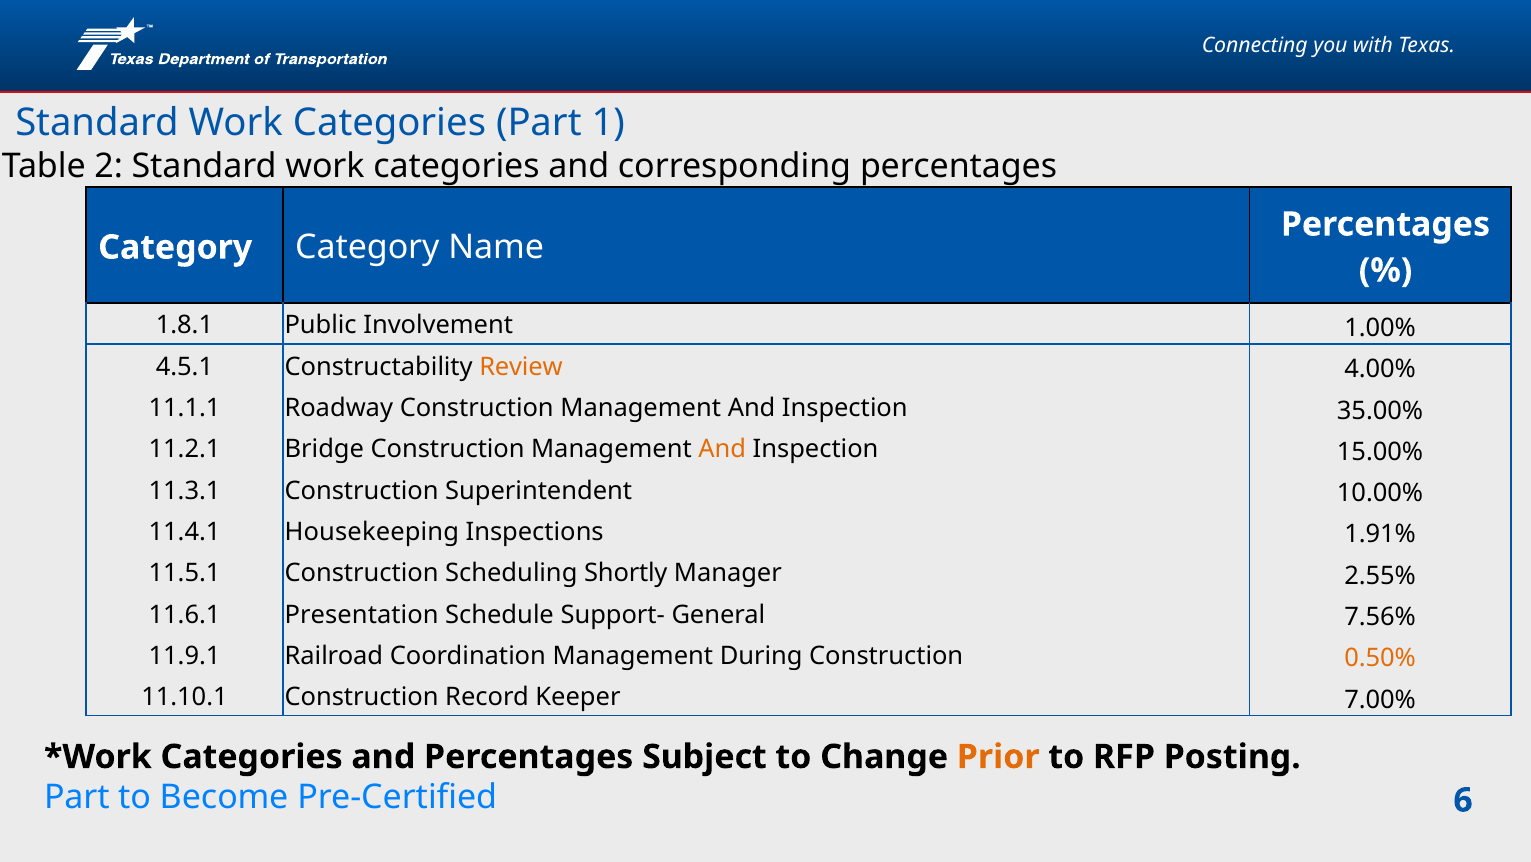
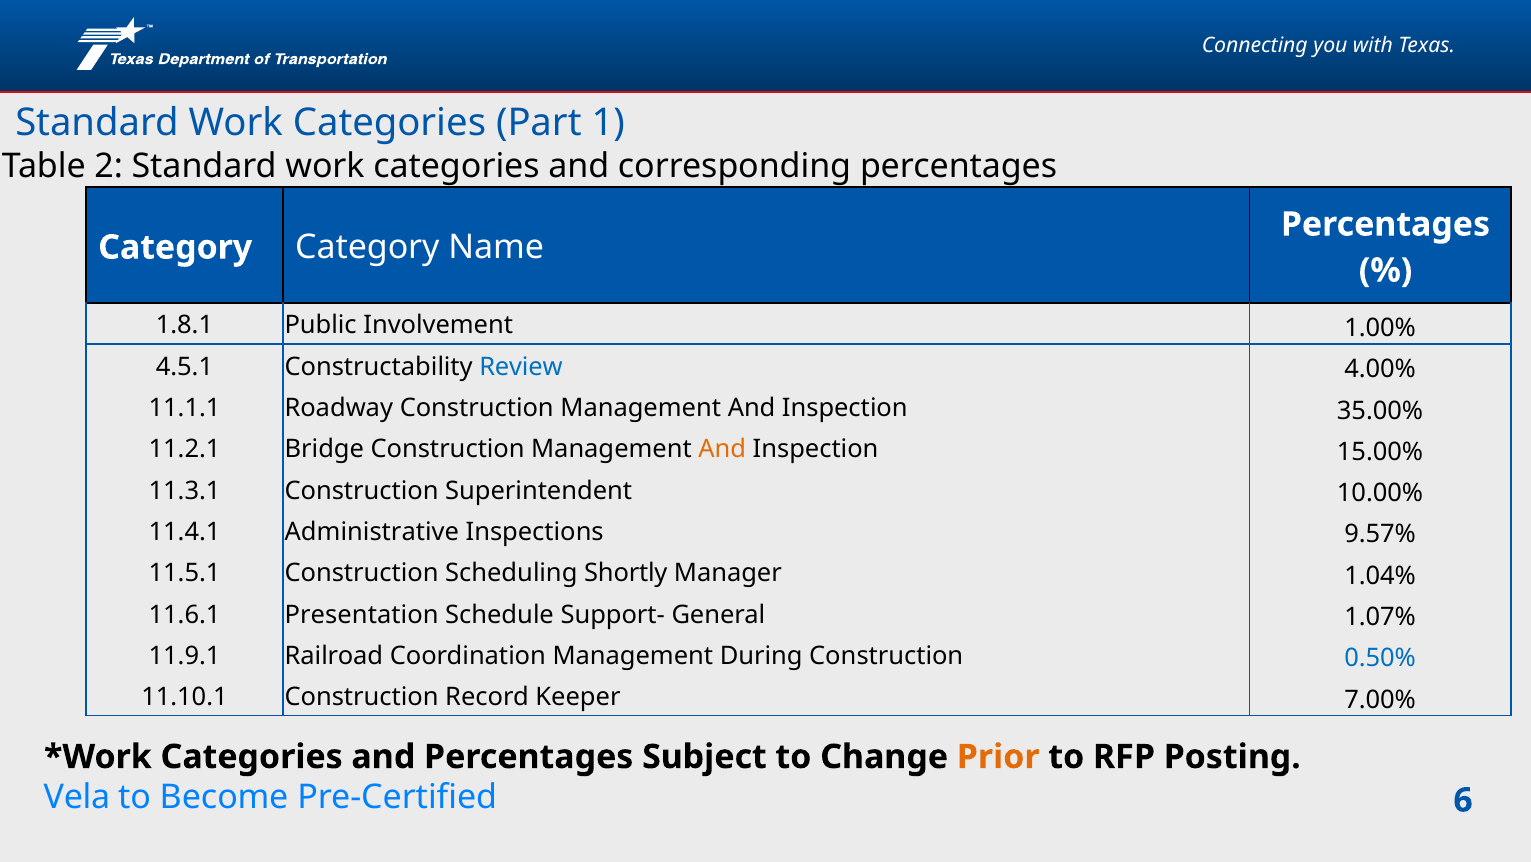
Review colour: orange -> blue (521, 367)
Housekeeping: Housekeeping -> Administrative (372, 532)
1.91%: 1.91% -> 9.57% (1380, 535)
2.55%: 2.55% -> 1.04% (1380, 576)
7.56%: 7.56% -> 1.07% (1380, 617)
0.50% colour: orange -> blue (1380, 658)
Part: Part -> Vela (77, 798)
